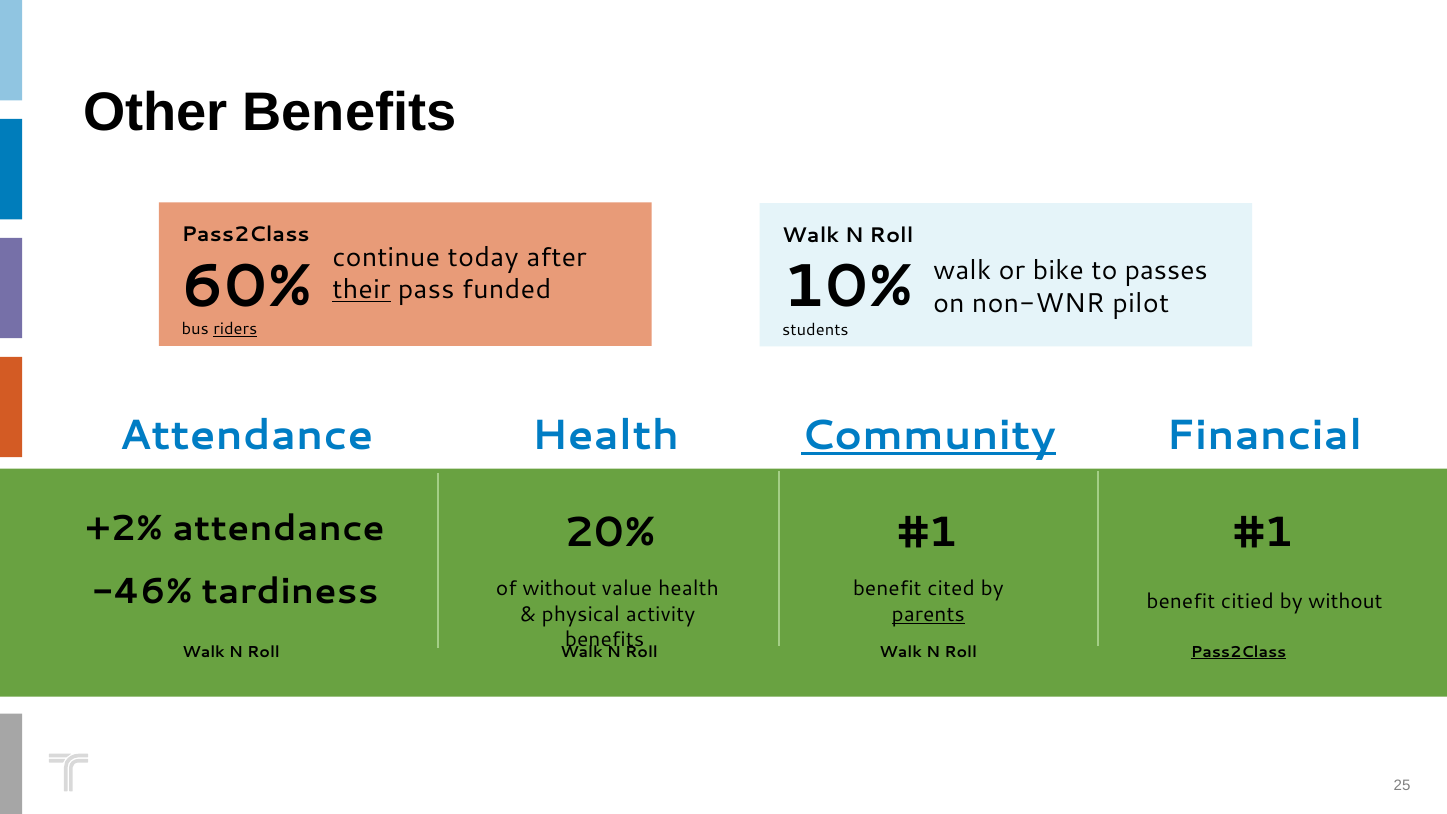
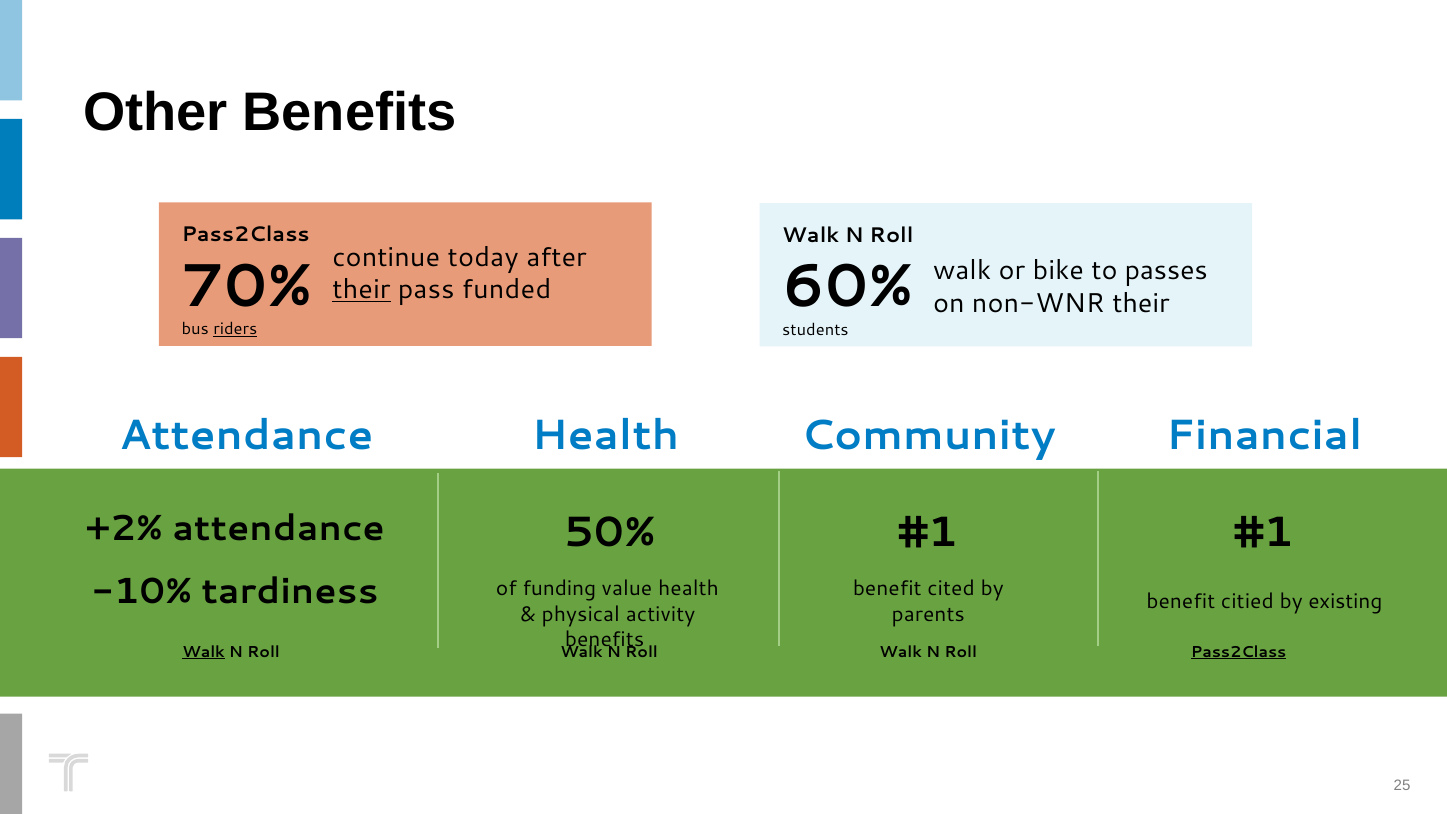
60%: 60% -> 70% (247, 286)
10%: 10% -> 60% (847, 287)
non-WNR pilot: pilot -> their (1141, 304)
Community underline: present -> none (928, 435)
20%: 20% -> 50% (609, 533)
-46%: -46% -> -10% (142, 592)
of without: without -> funding (559, 589)
by without: without -> existing (1345, 601)
parents underline: present -> none (928, 614)
Walk underline: none -> present (204, 652)
